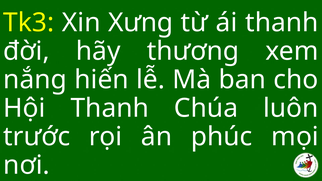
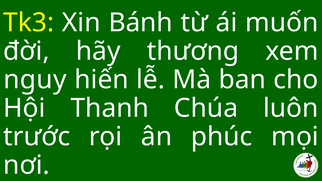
Xưng: Xưng -> Bánh (141, 23)
ái thanh: thanh -> muốn (282, 23)
nắng: nắng -> nguy (35, 80)
